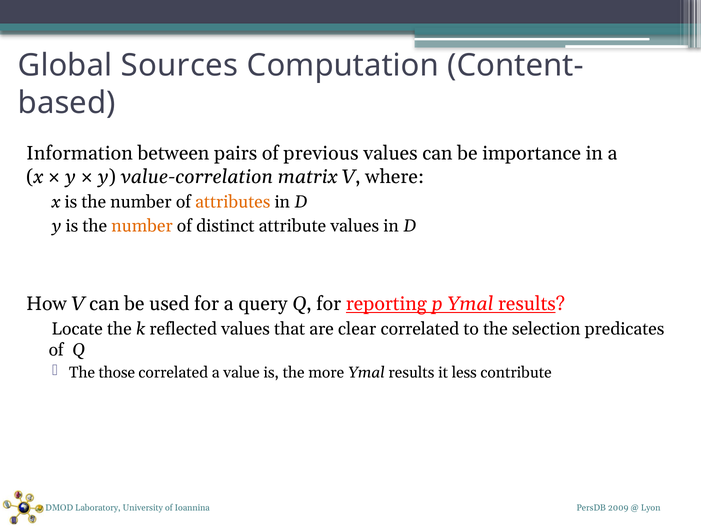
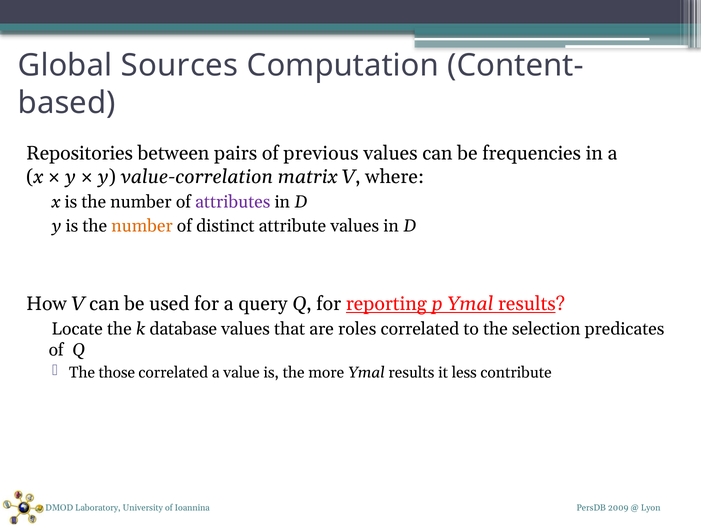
Information: Information -> Repositories (80, 153)
importance: importance -> frequencies (532, 153)
attributes colour: orange -> purple (233, 202)
reflected: reflected -> database (183, 329)
clear: clear -> roles (357, 329)
